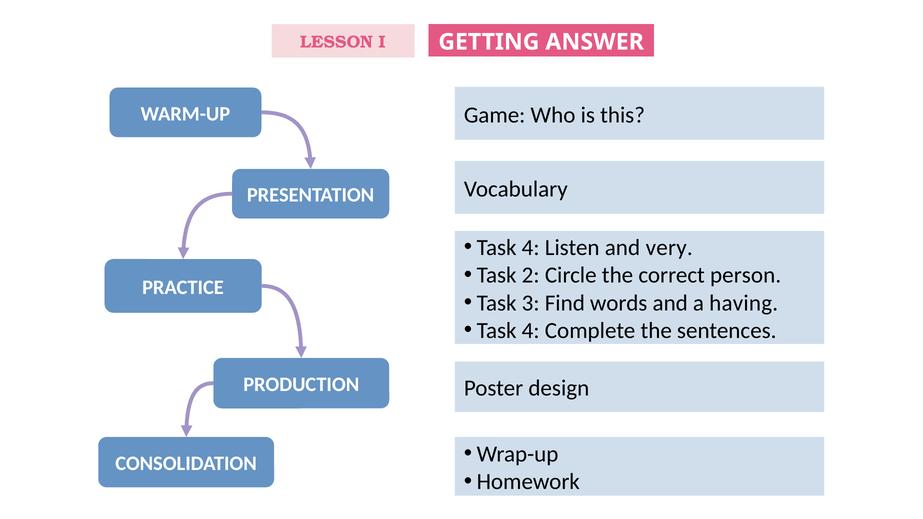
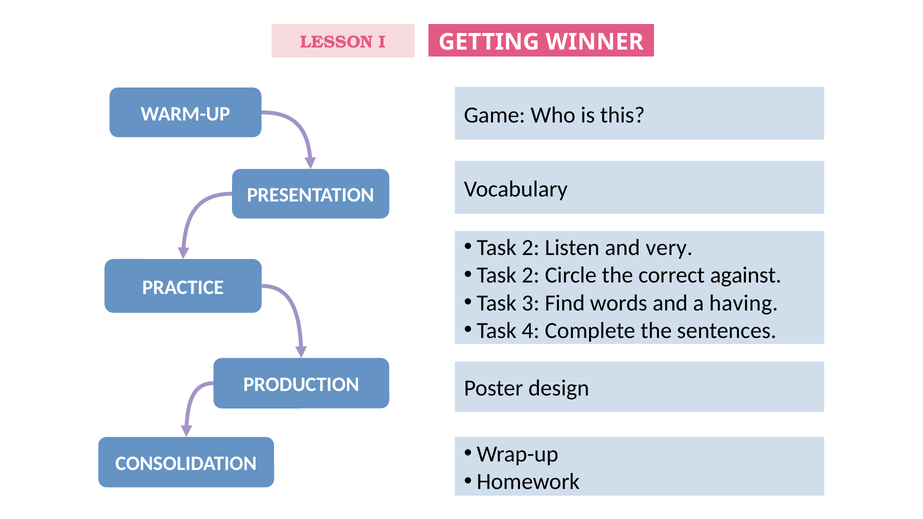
ANSWER: ANSWER -> WINNER (595, 42)
4: 4 -> 2 (531, 248)
person: person -> against (746, 275)
